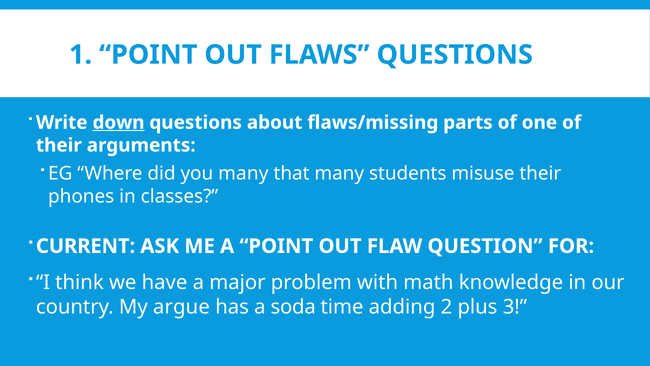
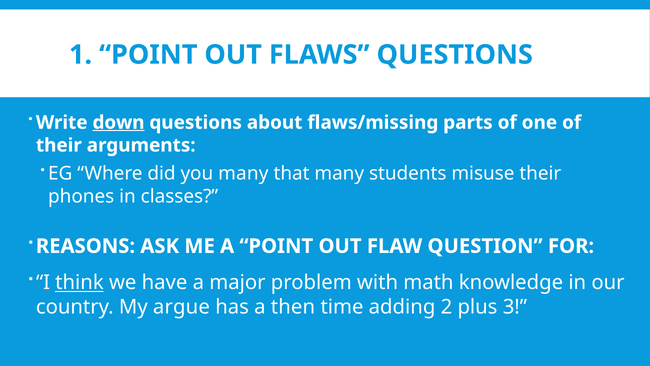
CURRENT: CURRENT -> REASONS (85, 246)
think underline: none -> present (79, 282)
soda: soda -> then (293, 307)
